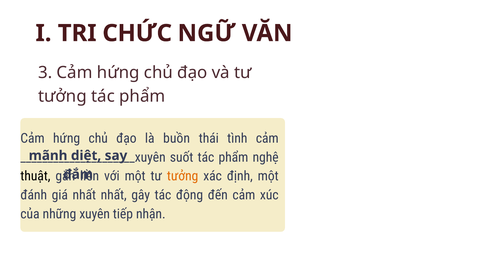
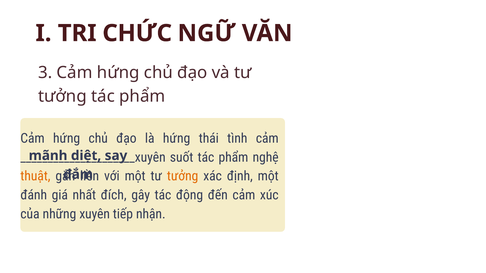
là buồn: buồn -> hứng (177, 139)
thuật colour: black -> orange (35, 176)
nhất nhất: nhất -> đích (114, 195)
